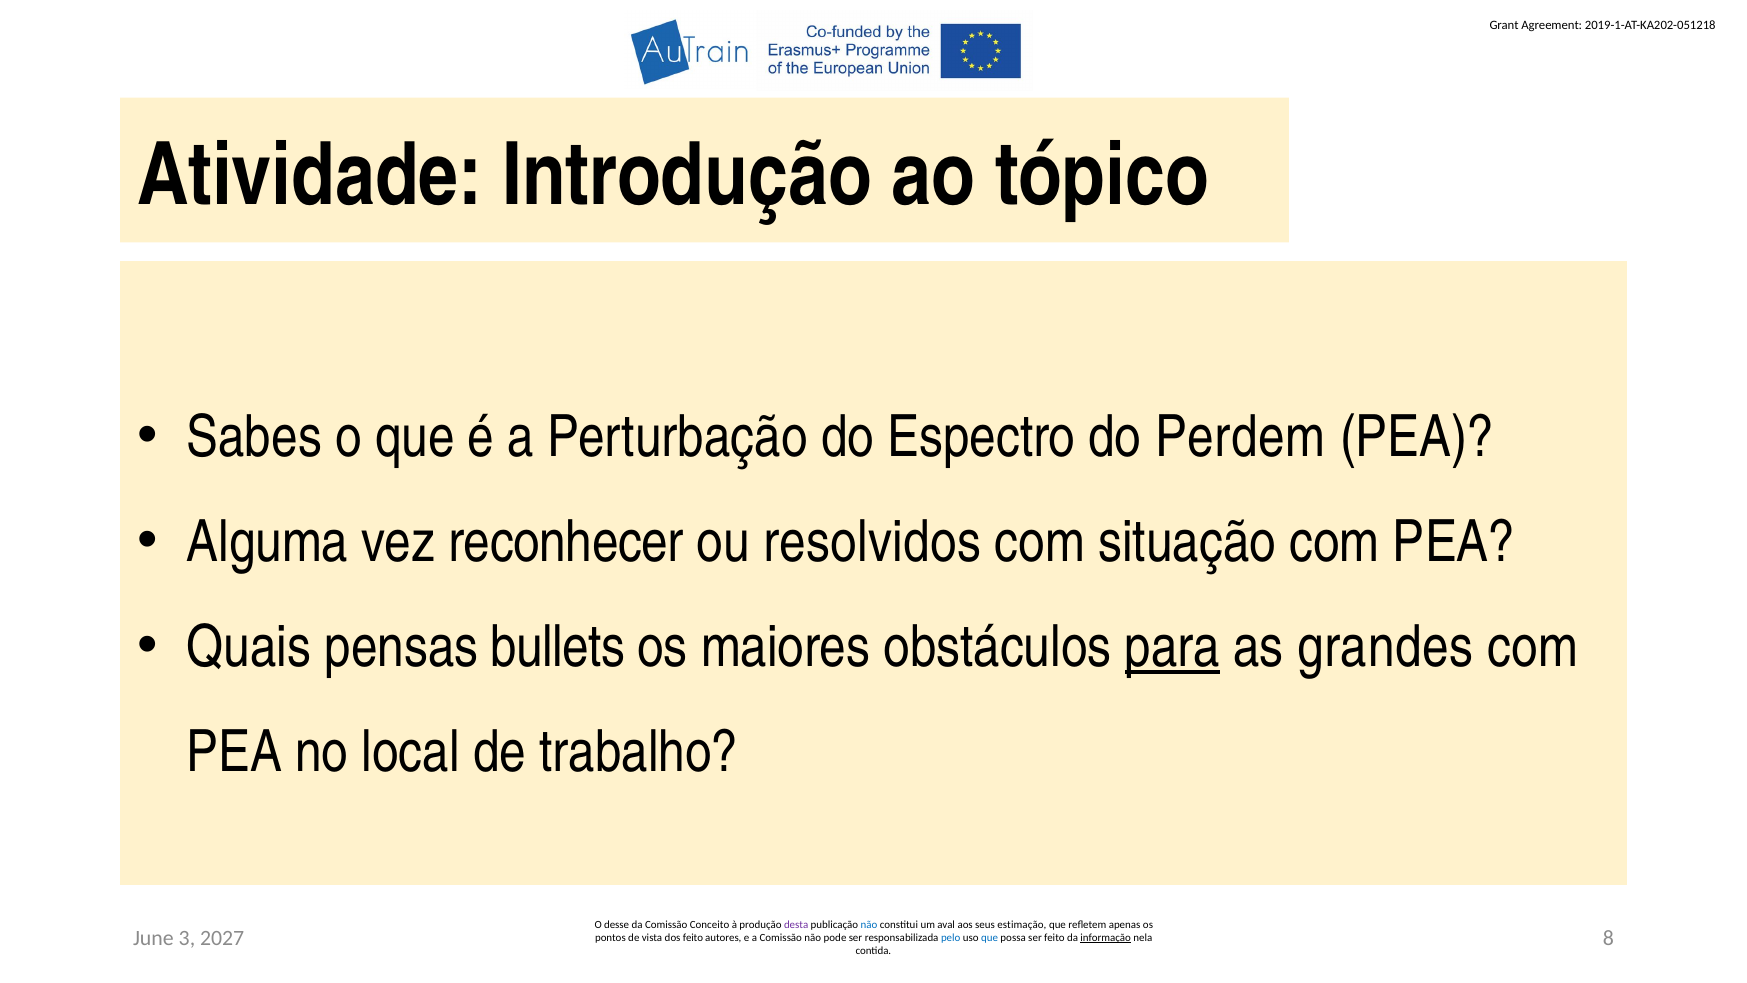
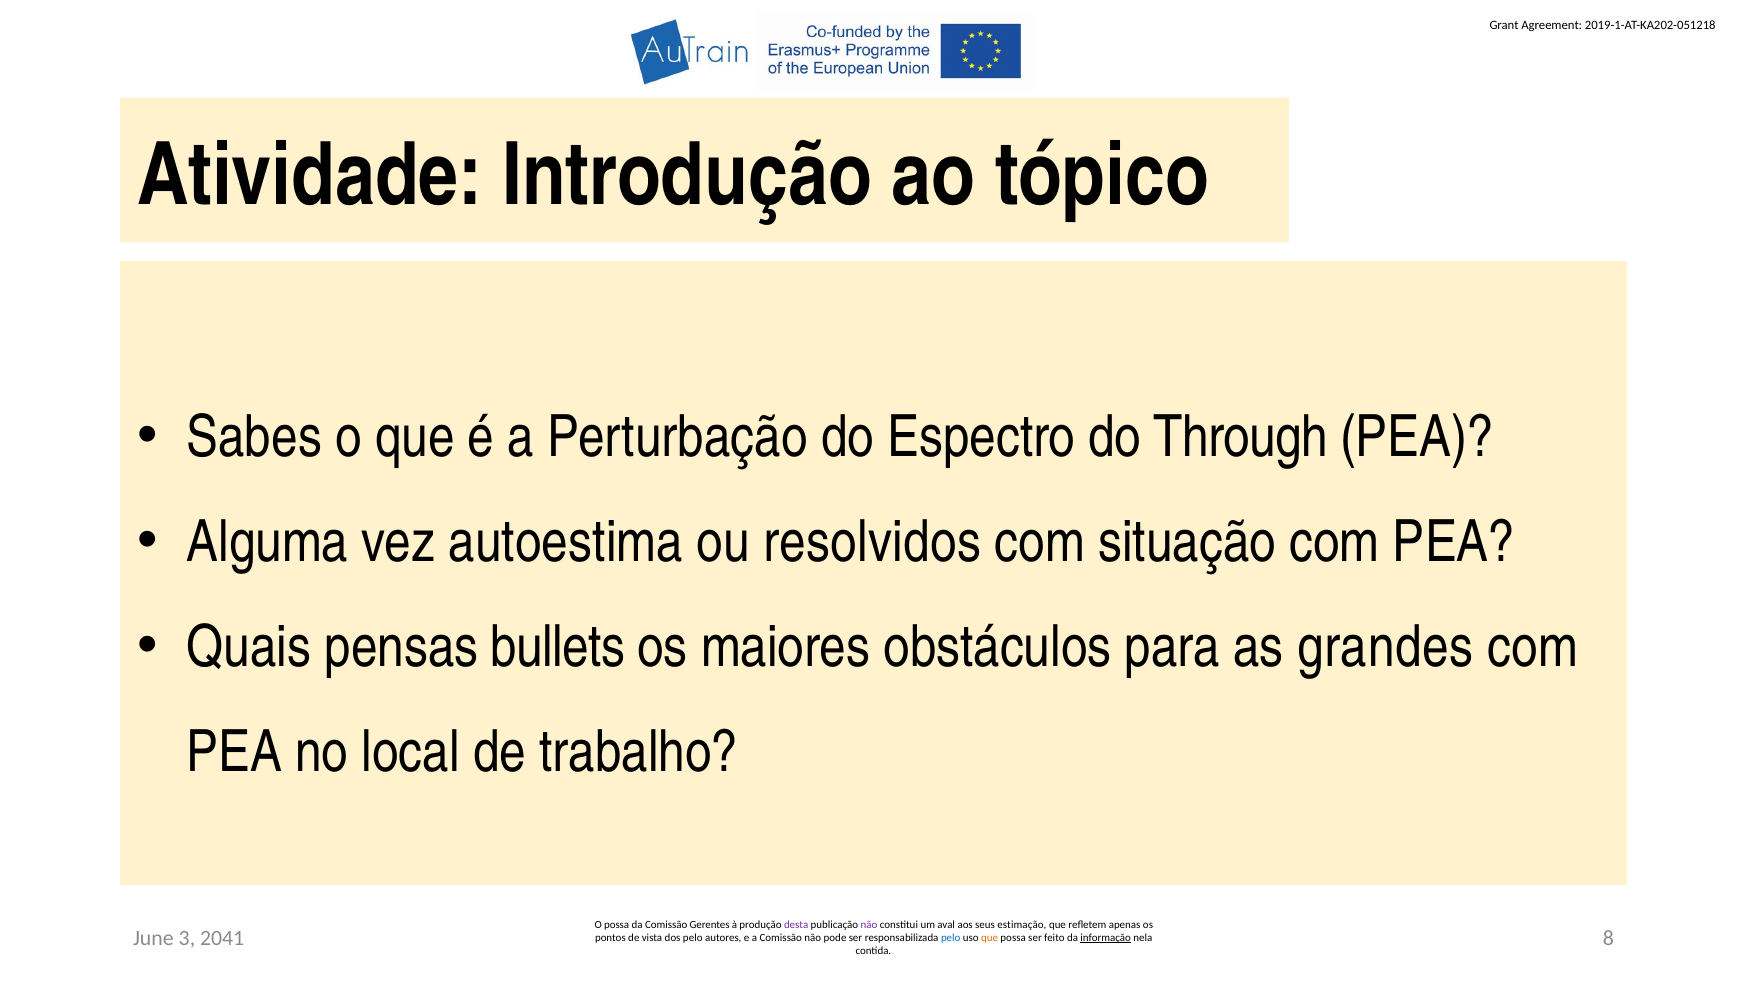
Perdem: Perdem -> Through (1241, 437)
reconhecer: reconhecer -> autoestima (566, 542)
para underline: present -> none (1172, 647)
O desse: desse -> possa (617, 925)
Conceito: Conceito -> Gerentes (710, 925)
não colour: blue -> purple (869, 925)
2027: 2027 -> 2041 (222, 938)
dos feito: feito -> pelo (693, 938)
que colour: blue -> orange (990, 938)
